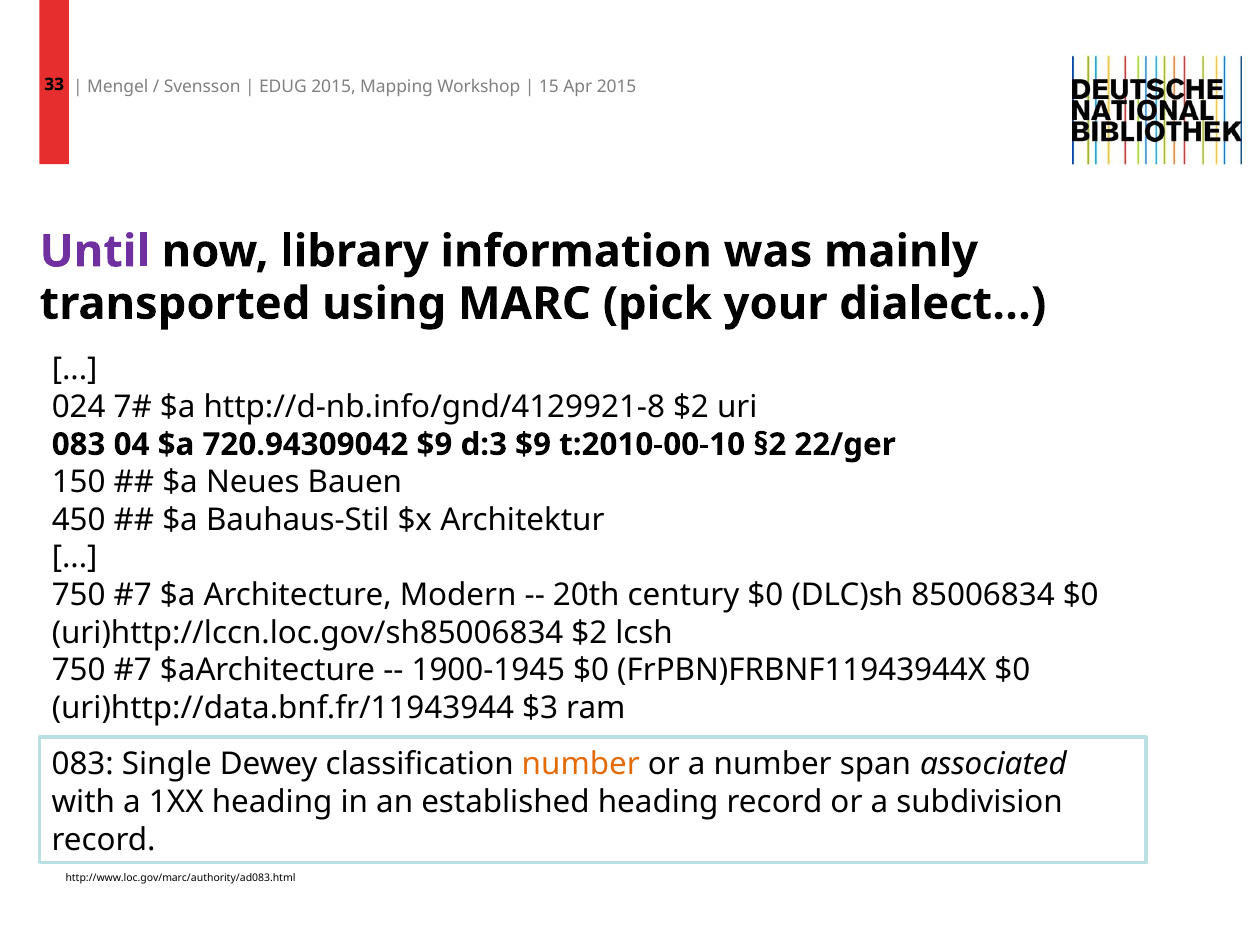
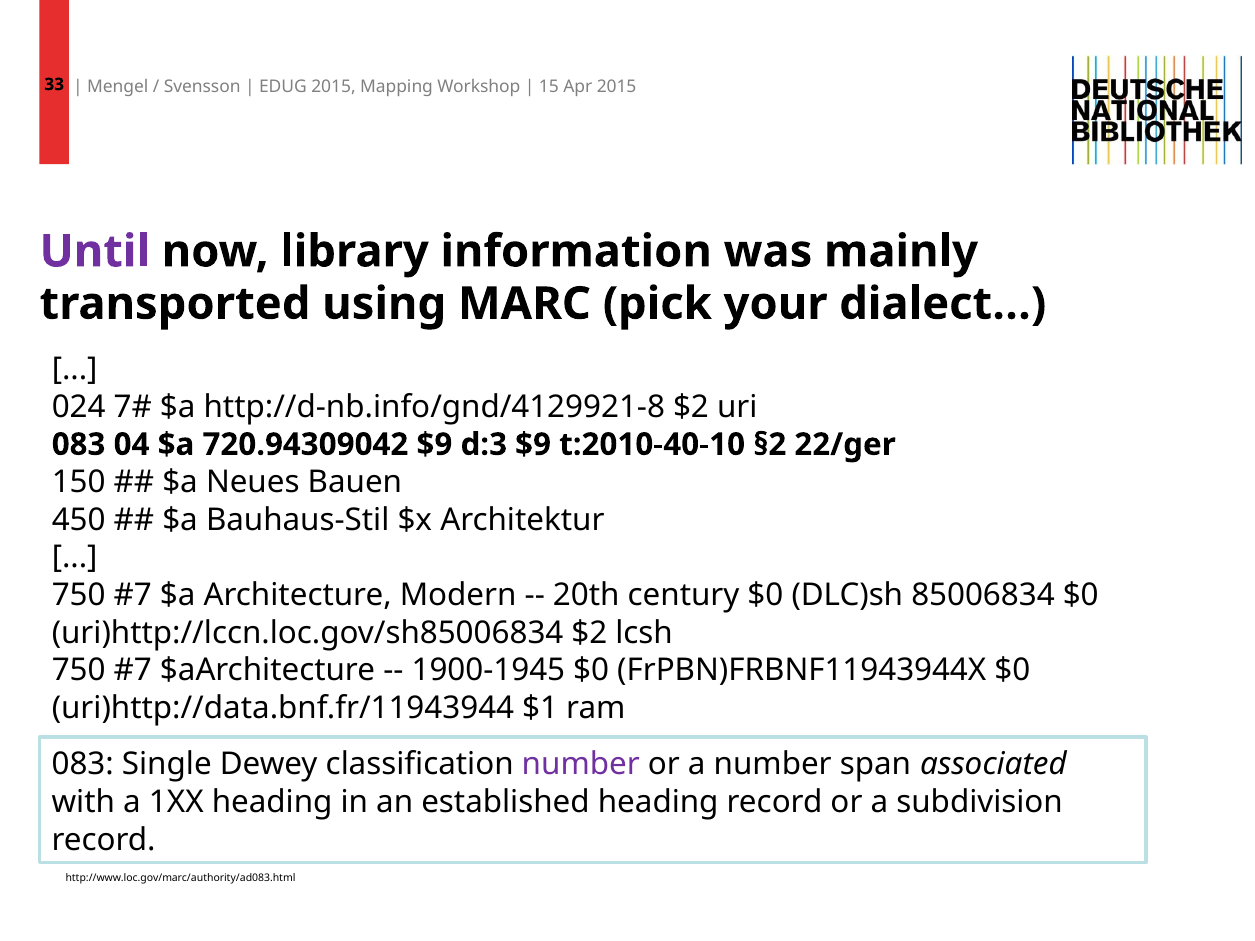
t:2010-00-10: t:2010-00-10 -> t:2010-40-10 (652, 445)
$3: $3 -> $1 (540, 708)
number colour: orange -> purple (581, 765)
